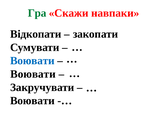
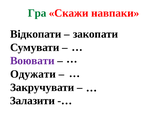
Воювати colour: blue -> purple (32, 60)
Воювати: Воювати -> Одужати (33, 74)
Воювати: Воювати -> Залазити (32, 100)
